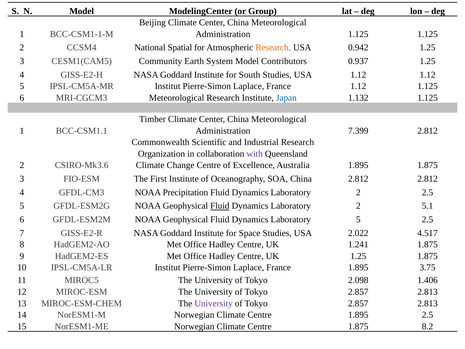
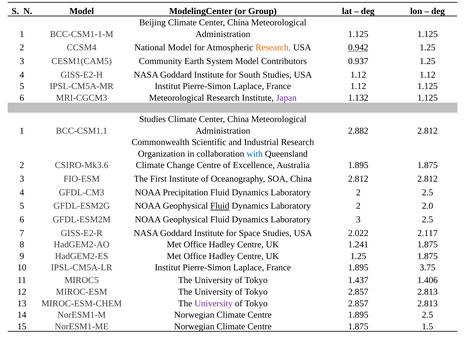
National Spatial: Spatial -> Model (180, 48)
0.942 underline: none -> present (358, 48)
Japan colour: blue -> purple (286, 98)
Timber: Timber -> Studies (152, 119)
7.399: 7.399 -> 2.882 (358, 131)
with colour: purple -> blue (255, 154)
5.1: 5.1 -> 2.0 (428, 206)
Laboratory 5: 5 -> 3 (358, 219)
4.517: 4.517 -> 2.117 (428, 233)
2.098: 2.098 -> 1.437 (358, 280)
8.2: 8.2 -> 1.5 (428, 326)
